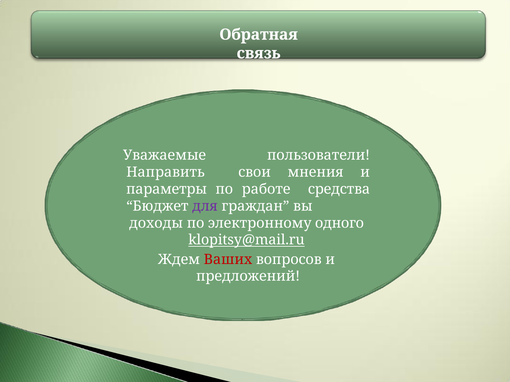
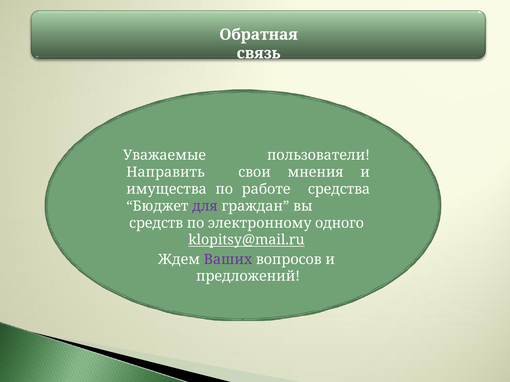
параметры: параметры -> имущества (167, 189)
доходы: доходы -> средств (156, 223)
Ваших colour: red -> purple (228, 260)
